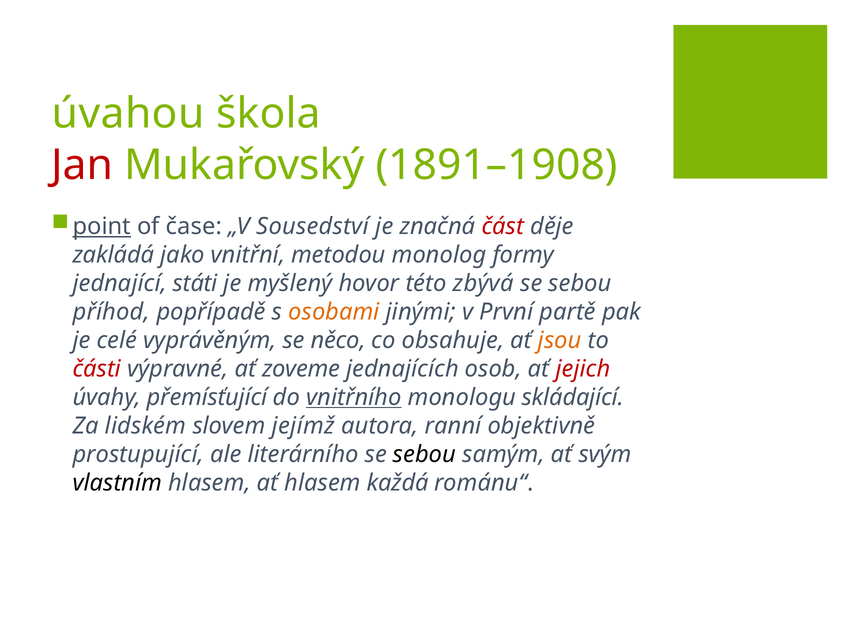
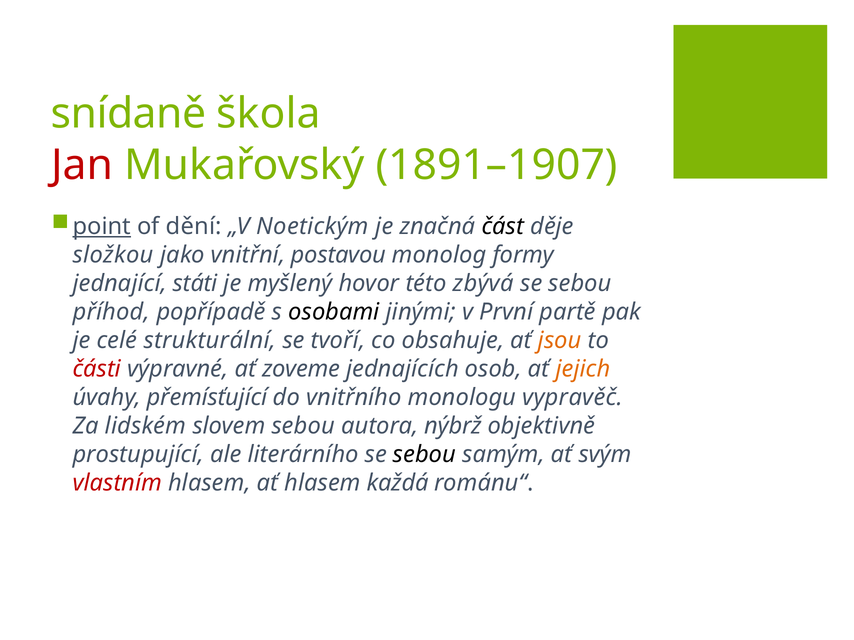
úvahou: úvahou -> snídaně (129, 114)
1891–1908: 1891–1908 -> 1891–1907 (497, 165)
čase: čase -> dění (194, 227)
Sousedství: Sousedství -> Noetickým (313, 227)
část colour: red -> black (503, 227)
zakládá: zakládá -> složkou (113, 255)
metodou: metodou -> postavou (339, 255)
osobami colour: orange -> black (334, 312)
vyprávěným: vyprávěným -> strukturální (210, 341)
něco: něco -> tvoří (338, 341)
jejich colour: red -> orange (583, 369)
vnitřního underline: present -> none (354, 398)
skládající: skládající -> vypravěč (573, 398)
slovem jejímž: jejímž -> sebou (303, 426)
ranní: ranní -> nýbrž (453, 426)
vlastním colour: black -> red (117, 483)
